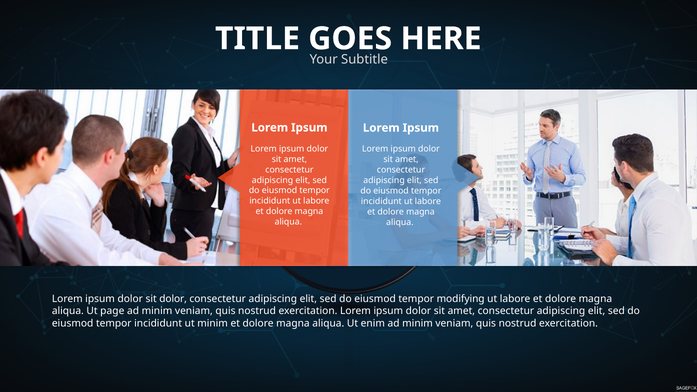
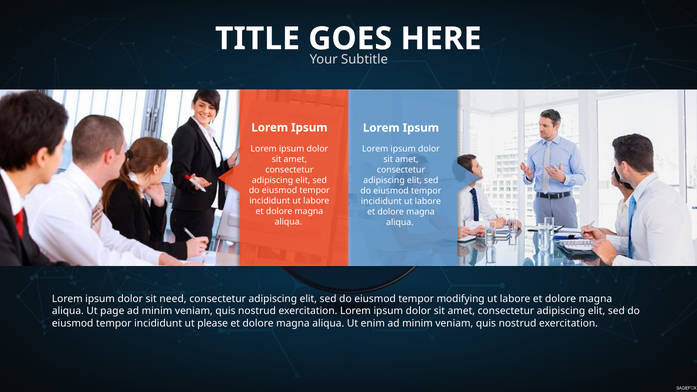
sit dolor: dolor -> need (173, 299)
ut minim: minim -> please (213, 323)
